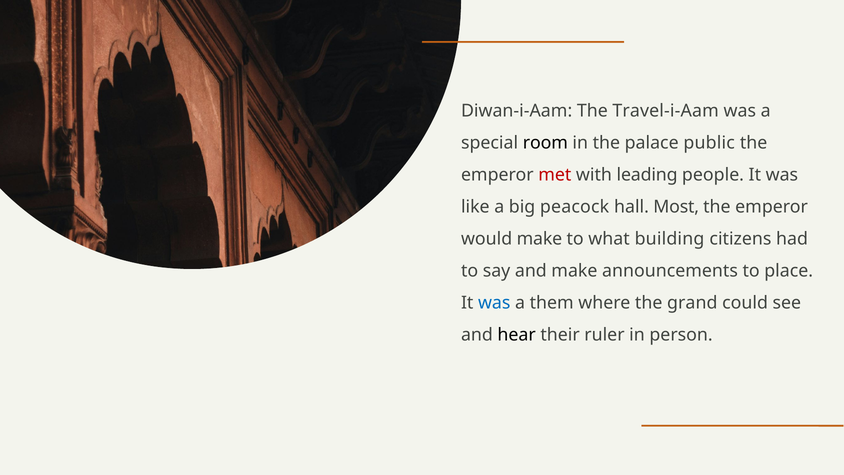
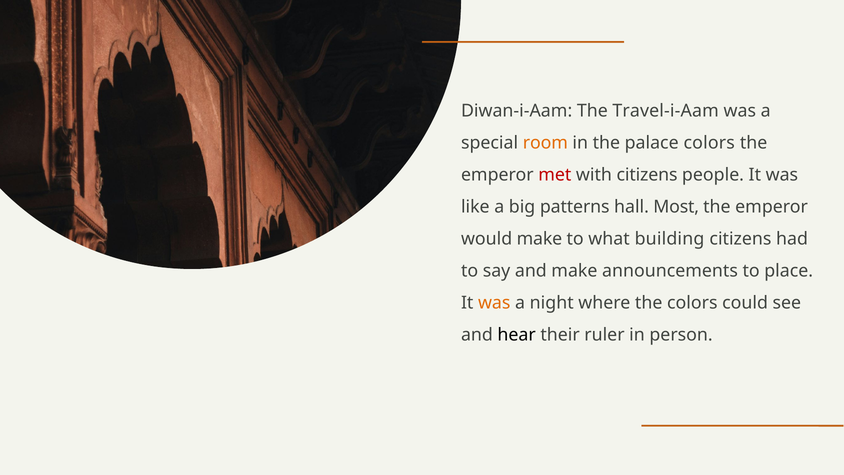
room colour: black -> orange (545, 143)
palace public: public -> colors (709, 143)
with leading: leading -> citizens (647, 175)
peacock: peacock -> patterns (575, 207)
was colour: blue -> orange (494, 303)
them: them -> night (552, 303)
the grand: grand -> colors (692, 303)
